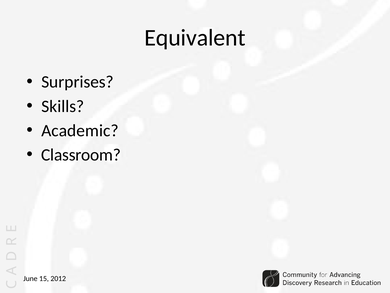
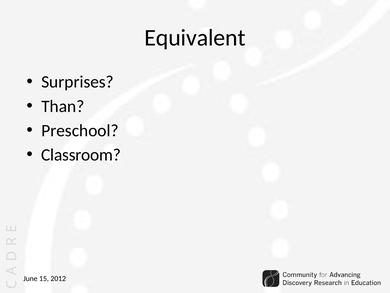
Skills: Skills -> Than (63, 106)
Academic: Academic -> Preschool (80, 130)
